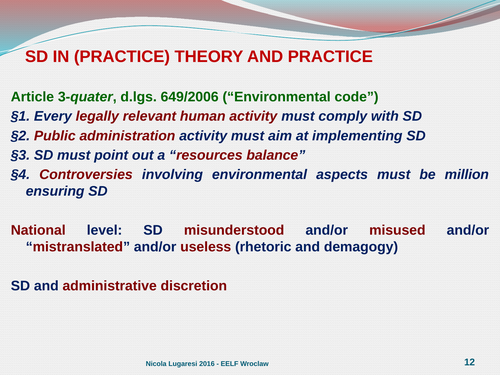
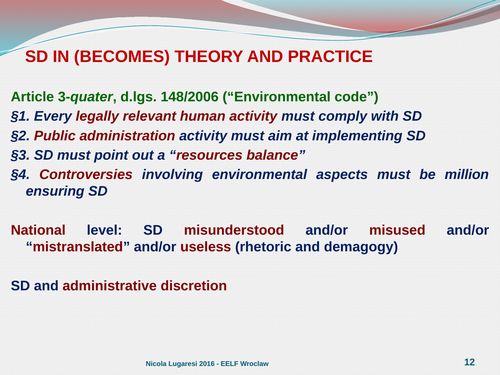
IN PRACTICE: PRACTICE -> BECOMES (122, 57)
649/2006: 649/2006 -> 148/2006 (190, 97)
